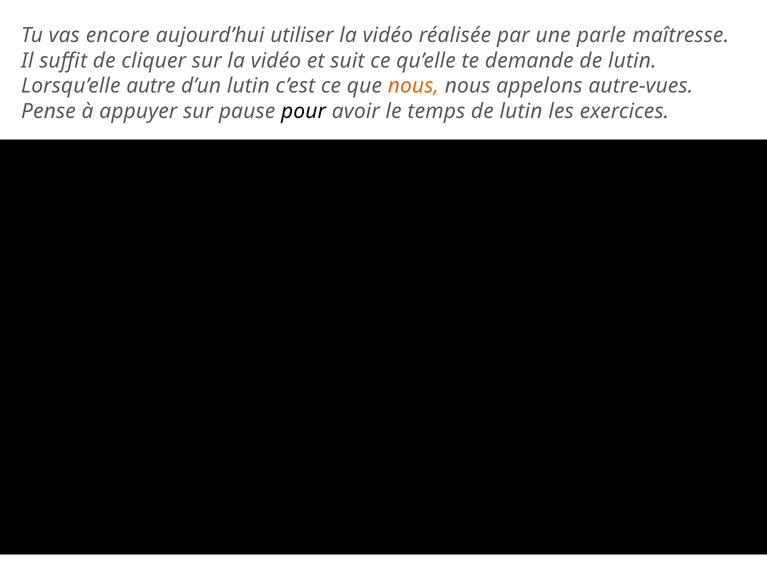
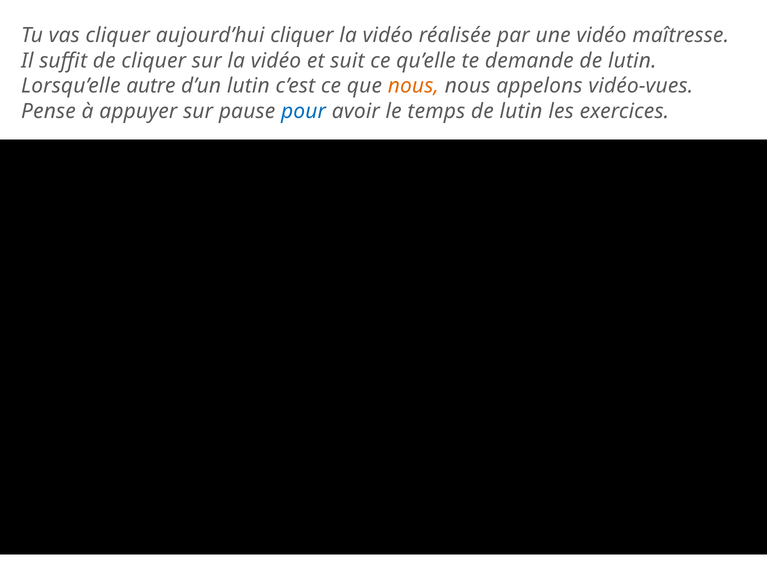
vas encore: encore -> cliquer (118, 36)
aujourd’hui utiliser: utiliser -> cliquer (302, 36)
une parle: parle -> vidéo (601, 36)
autre-vues: autre-vues -> vidéo-vues (641, 86)
pour colour: black -> blue (303, 111)
